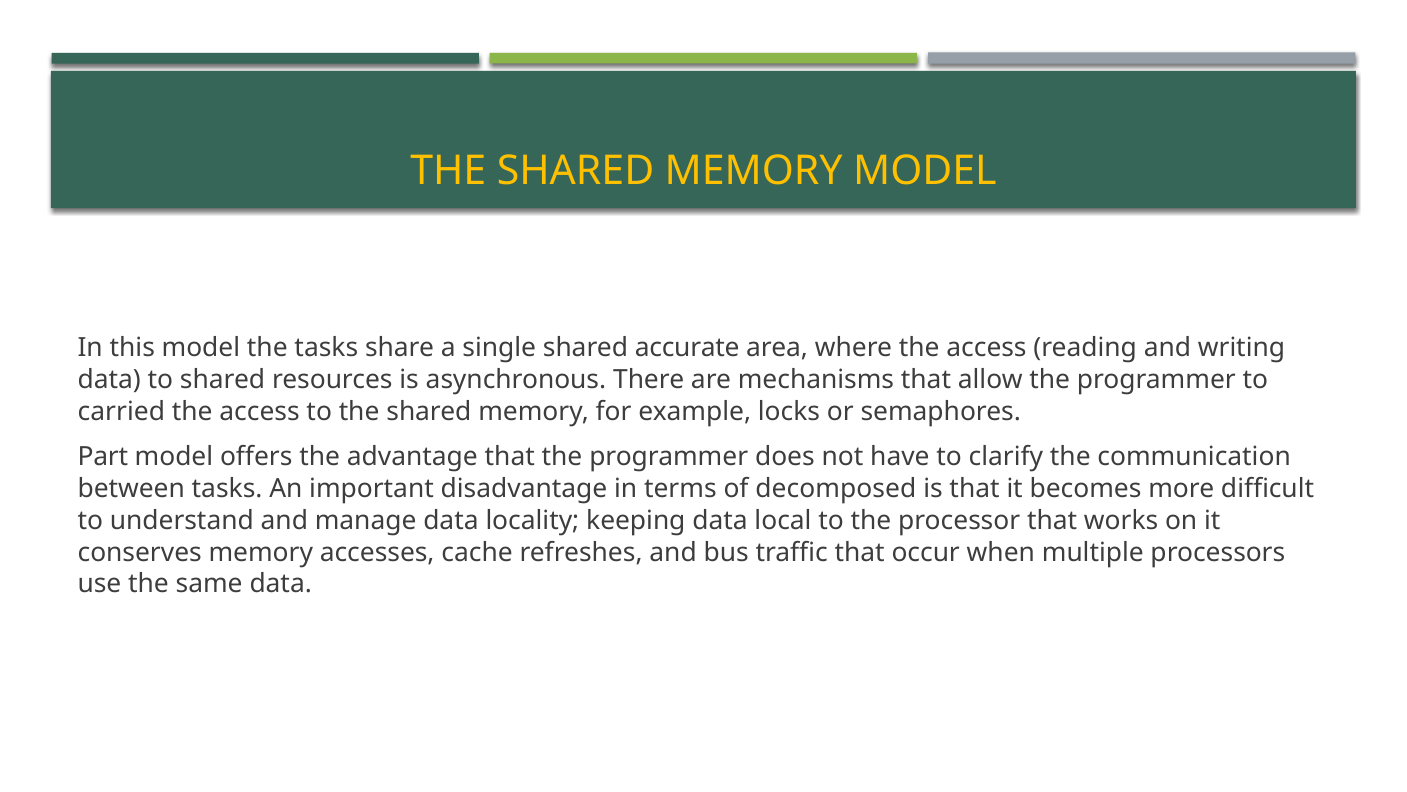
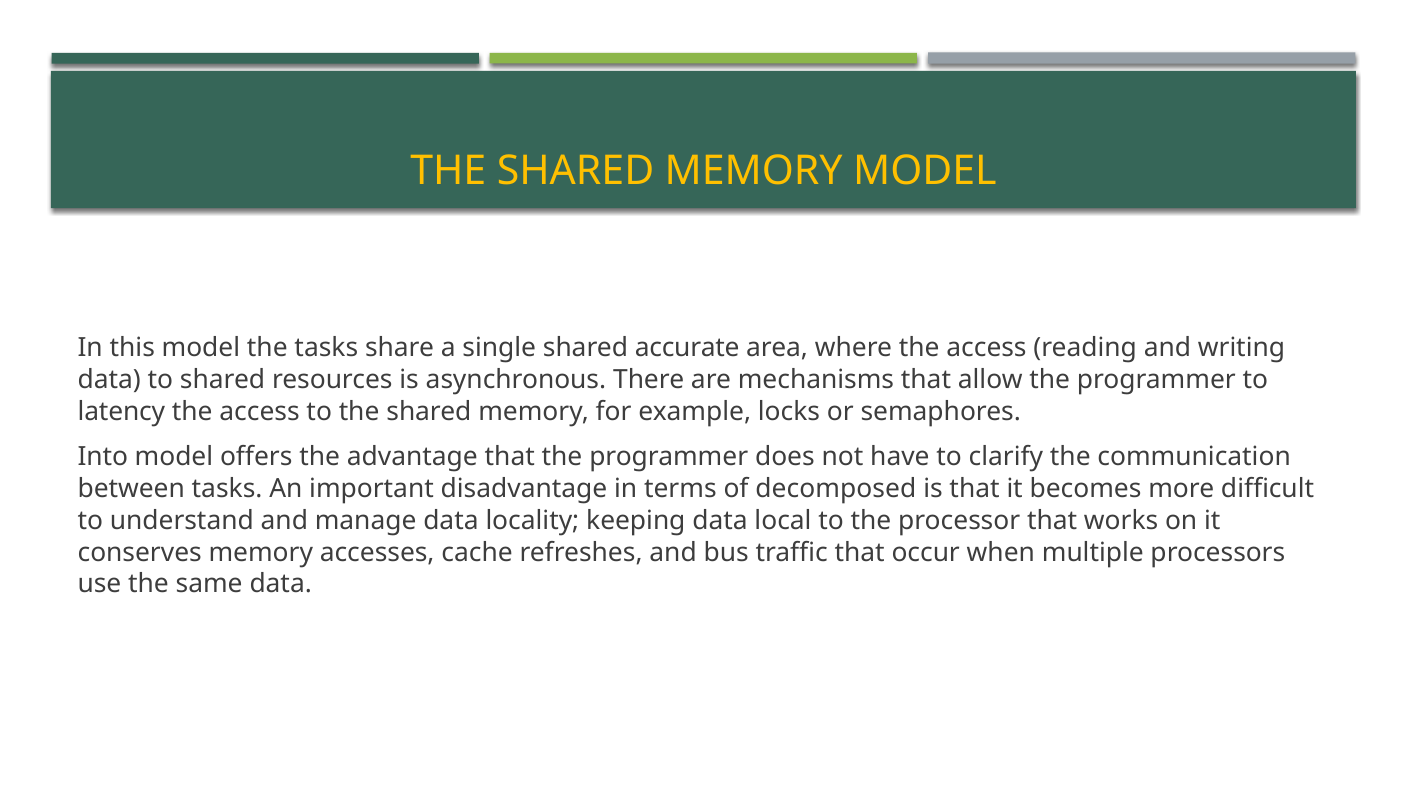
carried: carried -> latency (121, 411)
Part: Part -> Into (103, 457)
